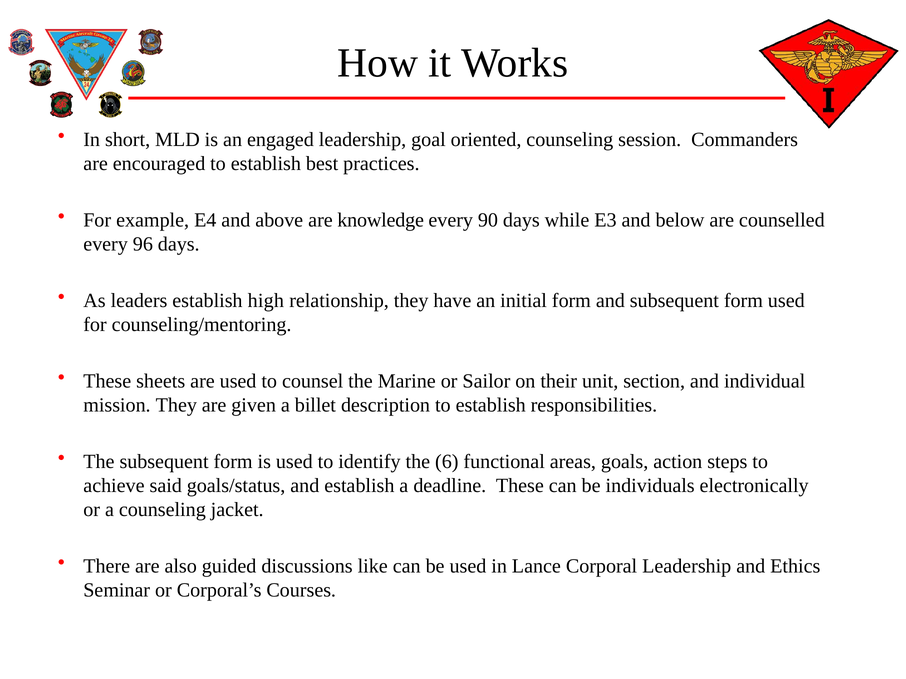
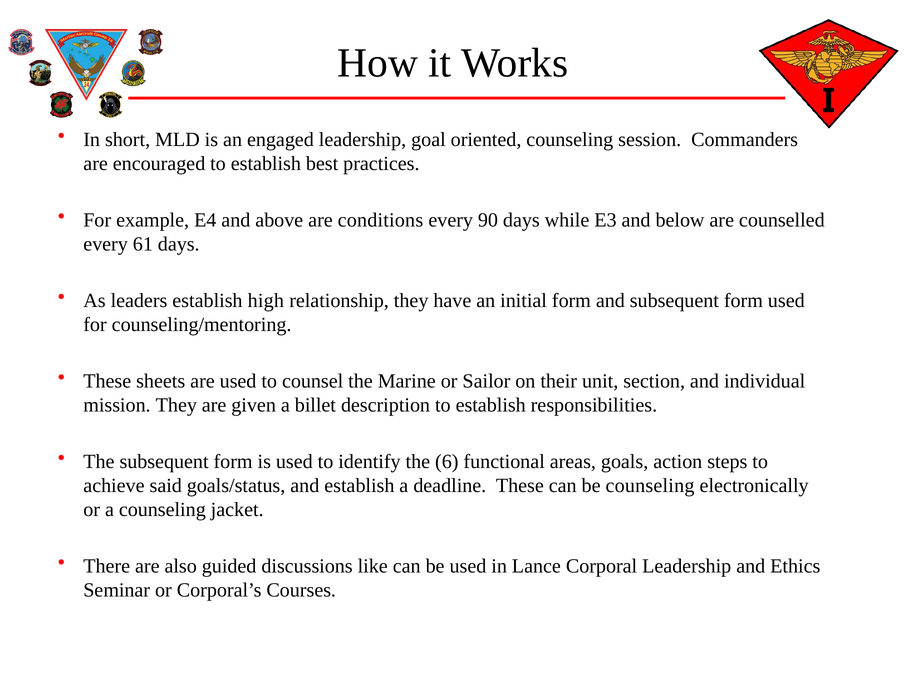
knowledge: knowledge -> conditions (380, 220)
96: 96 -> 61 (143, 244)
be individuals: individuals -> counseling (650, 486)
